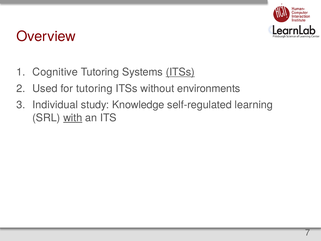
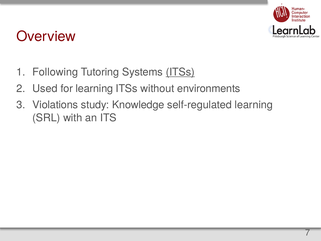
Cognitive: Cognitive -> Following (55, 72)
for tutoring: tutoring -> learning (94, 88)
Individual: Individual -> Violations (55, 105)
with underline: present -> none (73, 118)
